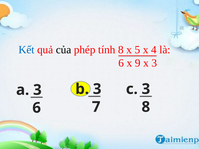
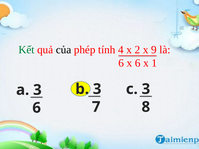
Kết colour: blue -> green (26, 50)
tính 8: 8 -> 4 (121, 50)
5: 5 -> 2 (137, 50)
4: 4 -> 9 (154, 50)
x 9: 9 -> 6 (138, 63)
x 3: 3 -> 1 (154, 63)
